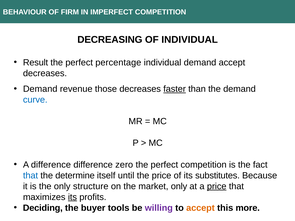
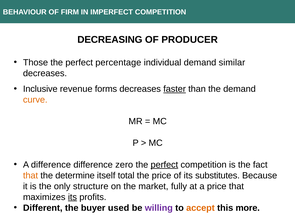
OF INDIVIDUAL: INDIVIDUAL -> PRODUCER (190, 40)
Result: Result -> Those (36, 63)
demand accept: accept -> similar (232, 63)
Demand: Demand -> Inclusive (40, 89)
those: those -> forms (106, 89)
curve colour: blue -> orange (35, 100)
perfect underline: none -> present (164, 165)
that colour: blue -> orange (31, 176)
until: until -> total (126, 176)
market only: only -> fully (179, 186)
price underline: present -> none (217, 186)
Deciding: Deciding -> Different (43, 208)
tools: tools -> used (119, 208)
